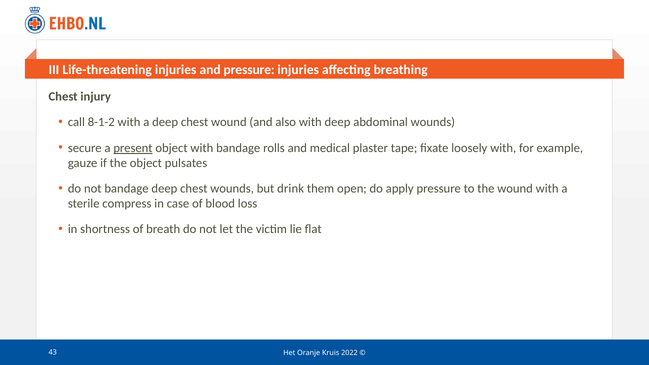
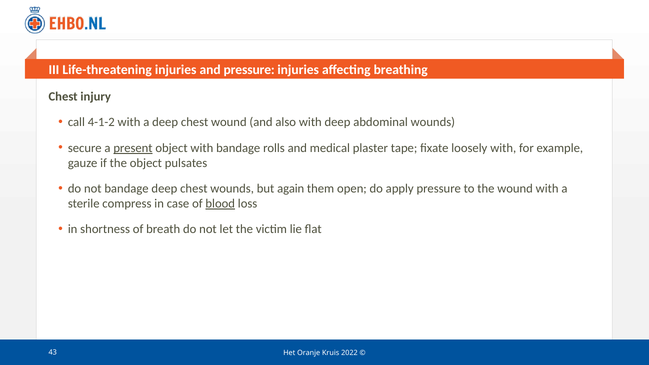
8-1-2: 8-1-2 -> 4-1-2 (101, 122)
drink: drink -> again (291, 189)
blood underline: none -> present (220, 204)
